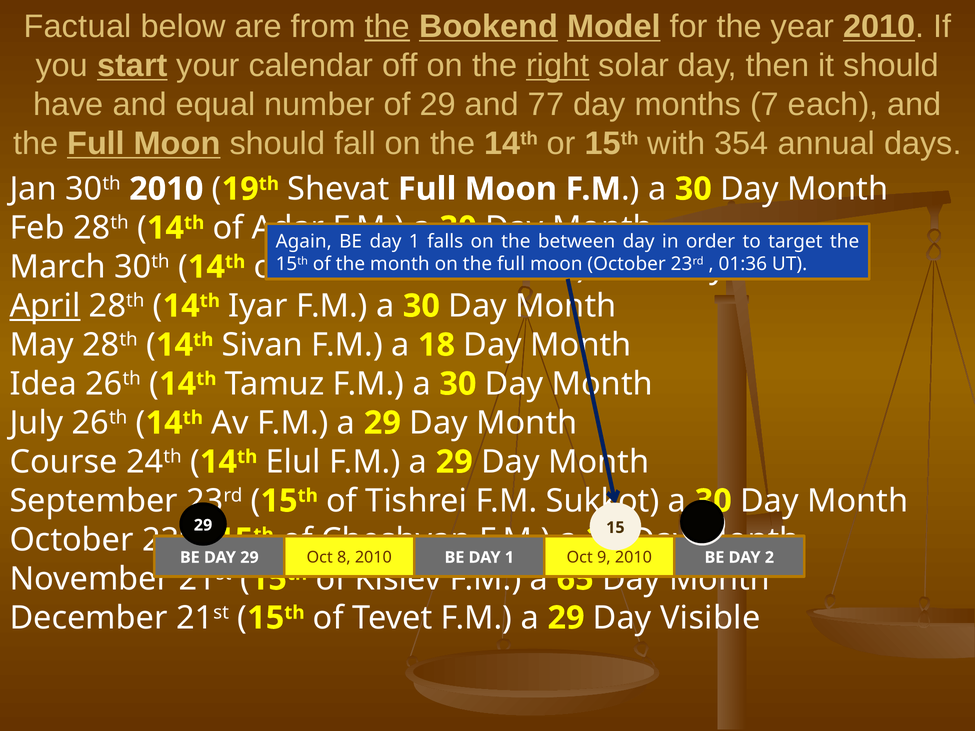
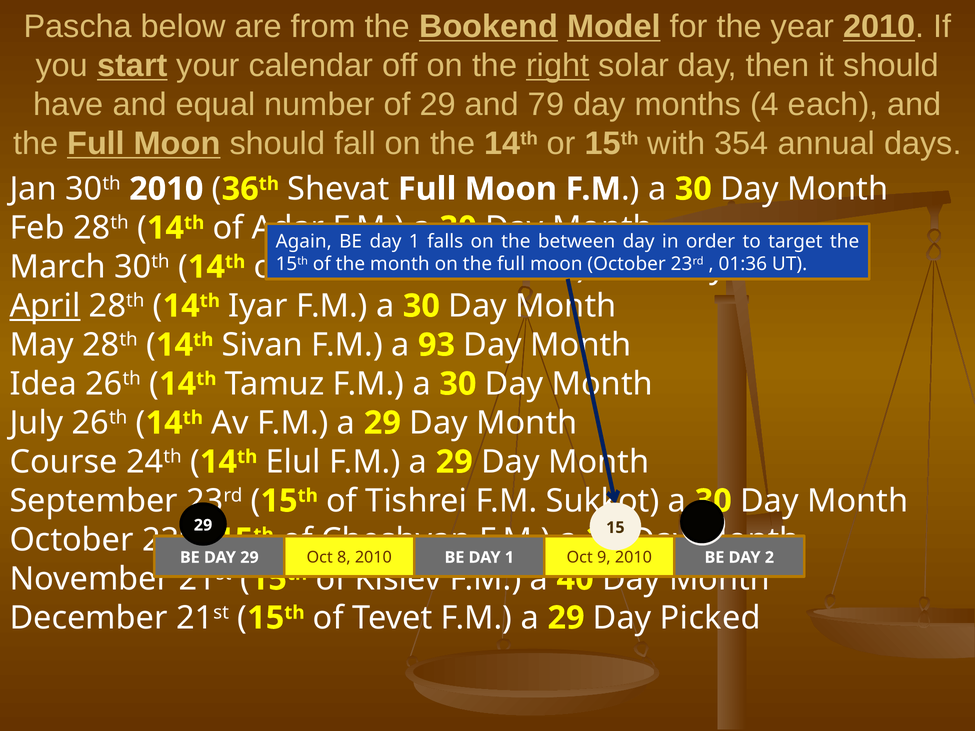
Factual: Factual -> Pascha (78, 27)
the underline: present -> none (387, 27)
77: 77 -> 79 (546, 105)
7: 7 -> 4 (765, 105)
19: 19 -> 36 (240, 189)
18: 18 -> 93 (437, 345)
65: 65 -> 40 (575, 579)
Visible: Visible -> Picked (710, 618)
